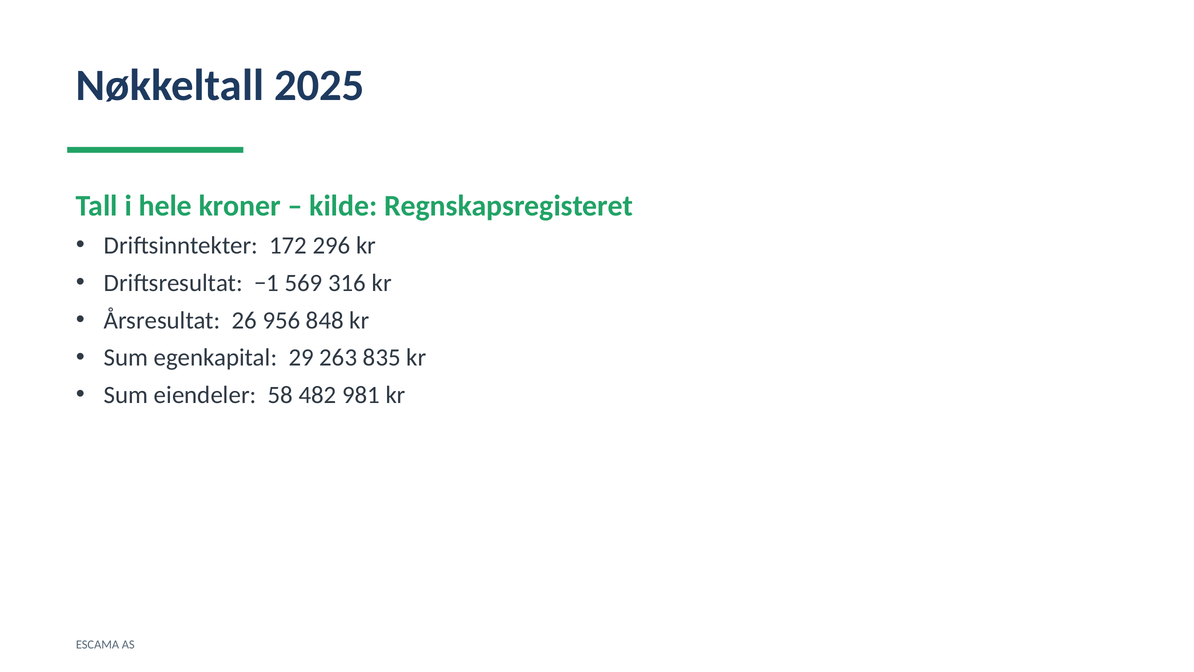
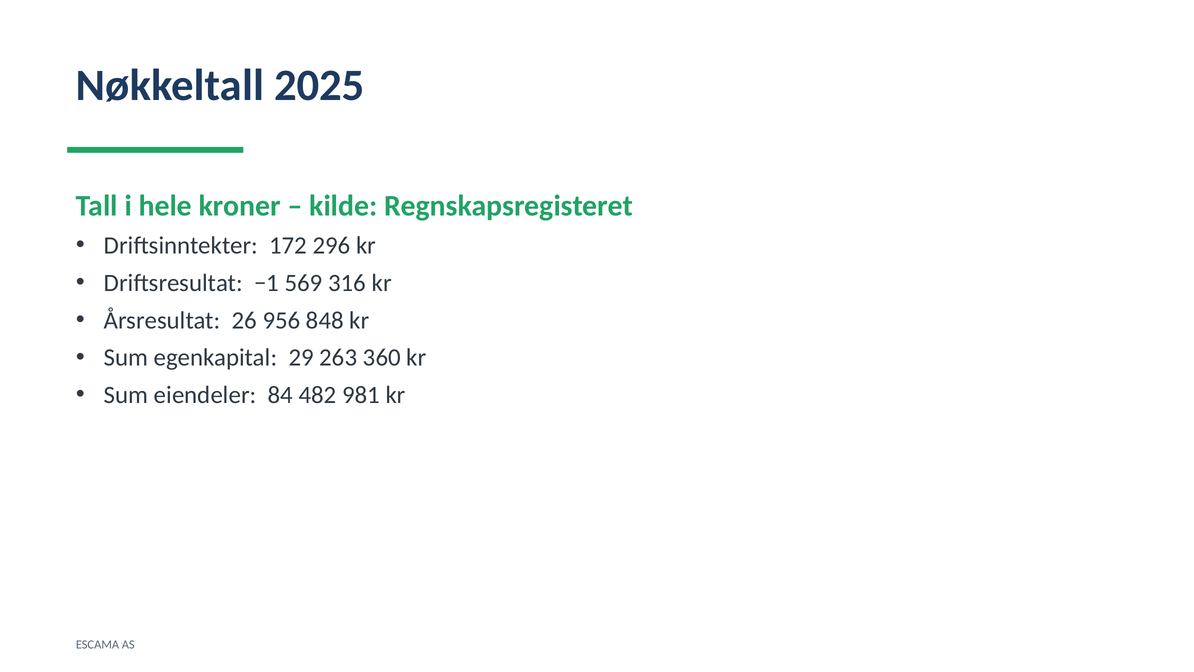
835: 835 -> 360 (382, 358)
58: 58 -> 84 (280, 395)
